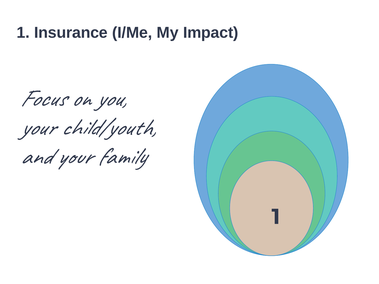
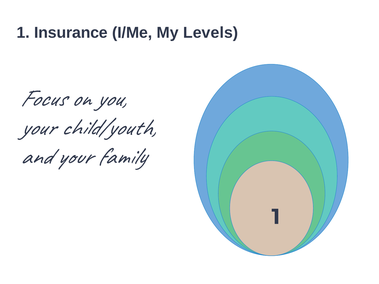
Impact: Impact -> Levels (211, 33)
